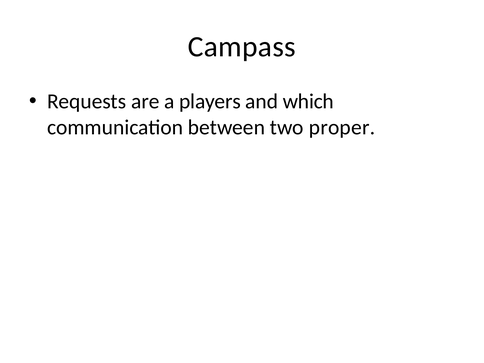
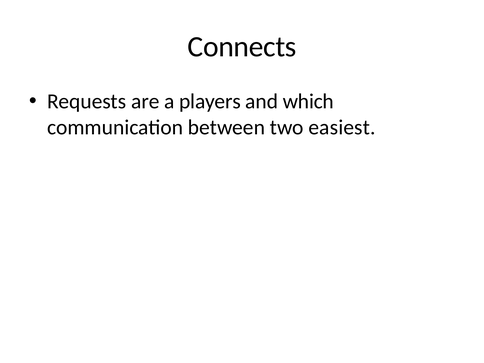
Campass: Campass -> Connects (242, 47)
proper: proper -> easiest (342, 127)
